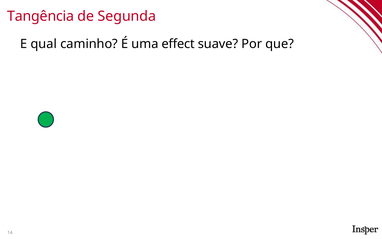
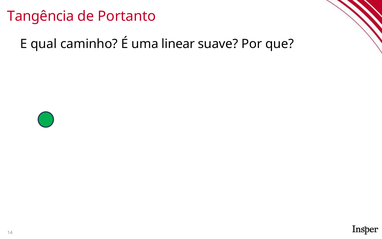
Segunda: Segunda -> Portanto (127, 16)
effect: effect -> linear (178, 44)
